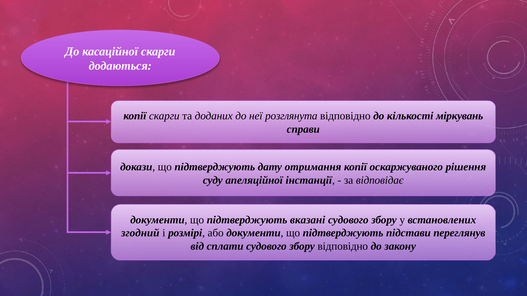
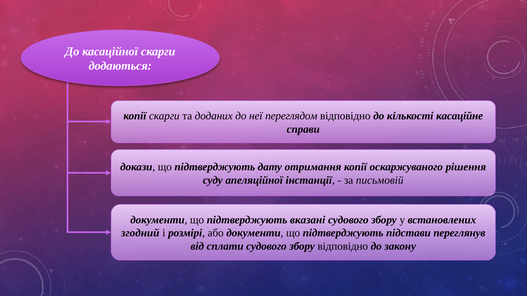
розглянута: розглянута -> переглядом (291, 116)
міркувань: міркувань -> касаційне (460, 116)
відповідає: відповідає -> письмовій (380, 180)
